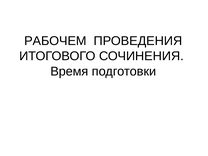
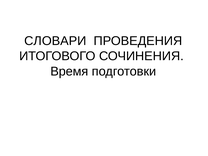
РАБОЧЕМ: РАБОЧЕМ -> СЛОВАРИ (55, 41)
